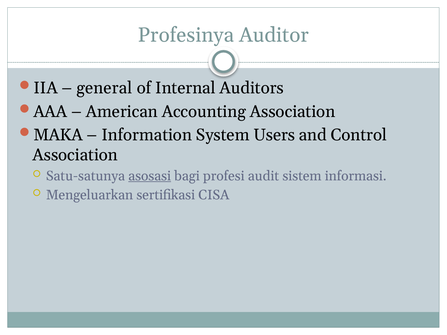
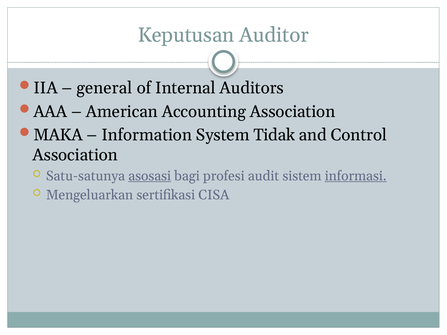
Profesinya: Profesinya -> Keputusan (186, 35)
Users: Users -> Tidak (274, 135)
informasi underline: none -> present (356, 176)
